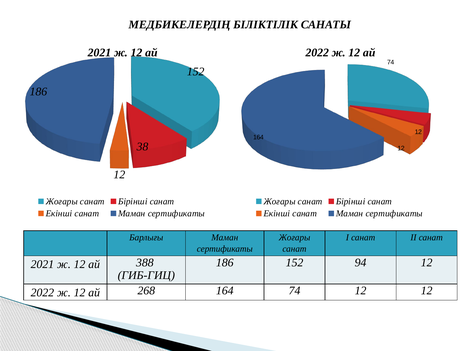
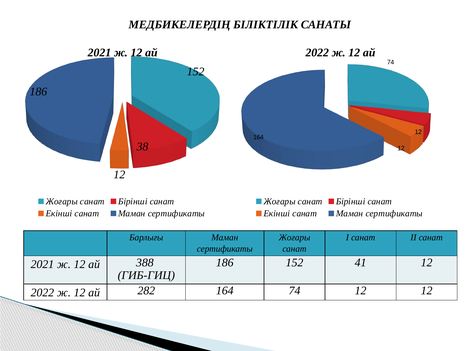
94: 94 -> 41 (361, 262)
268: 268 -> 282 (146, 291)
